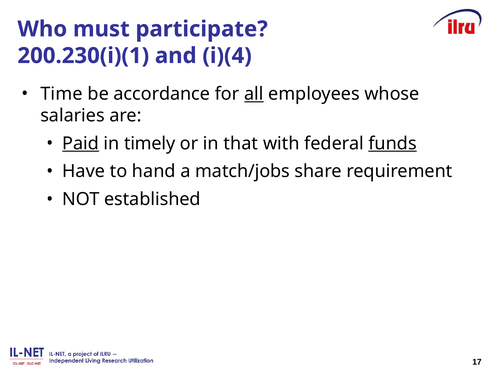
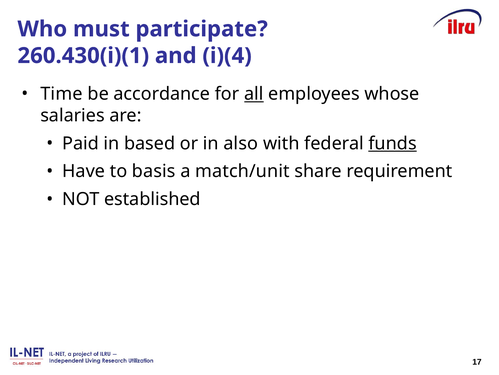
200.230(i)(1: 200.230(i)(1 -> 260.430(i)(1 (83, 56)
Paid underline: present -> none (81, 143)
timely: timely -> based (150, 143)
that: that -> also (241, 143)
hand: hand -> basis (154, 171)
match/jobs: match/jobs -> match/unit (242, 171)
